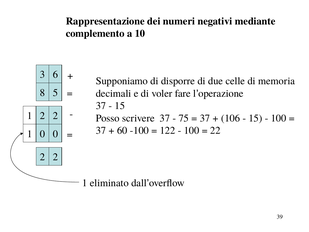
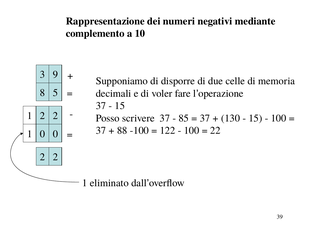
6: 6 -> 9 (55, 74)
75: 75 -> 85 (184, 118)
106: 106 -> 130 (231, 118)
60: 60 -> 88 (122, 130)
